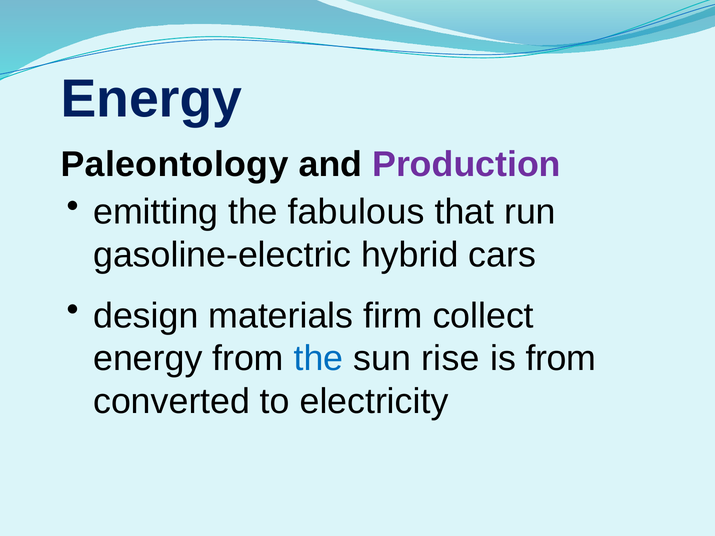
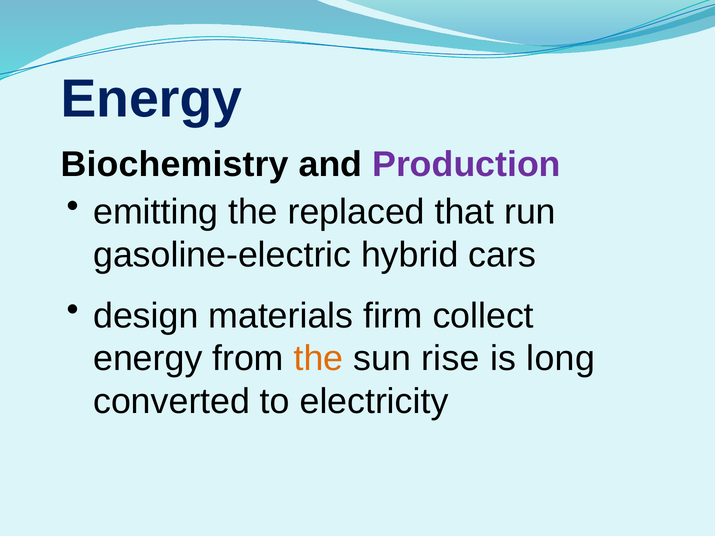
Paleontology: Paleontology -> Biochemistry (175, 164)
fabulous: fabulous -> replaced (356, 212)
the colour: blue -> orange (319, 359)
is from: from -> long (561, 359)
